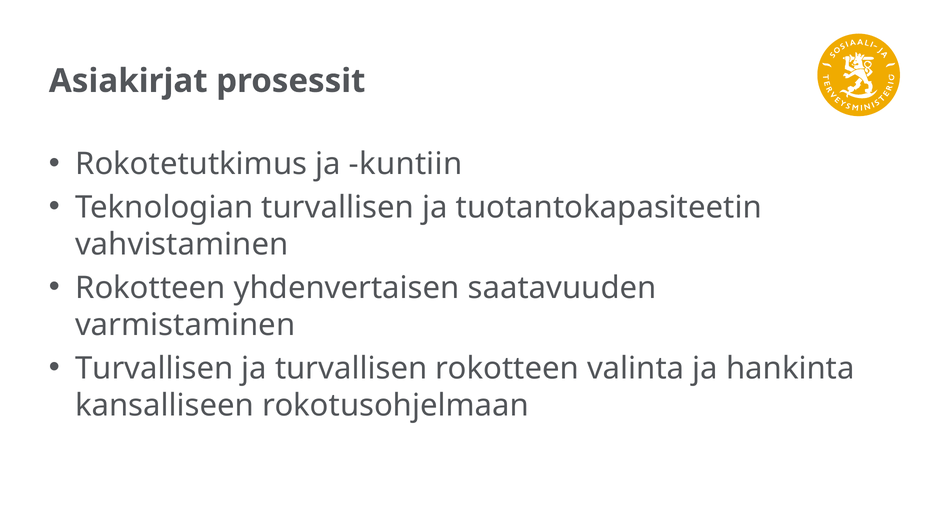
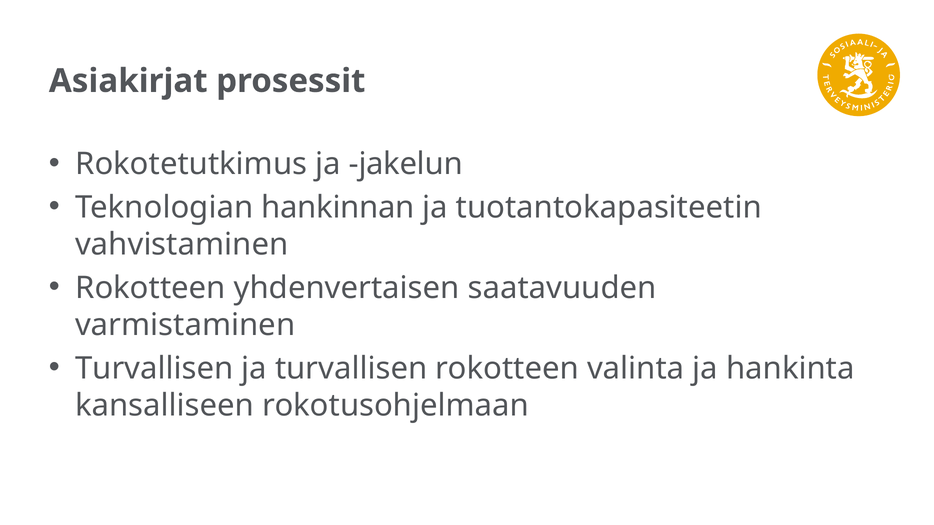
kuntiin: kuntiin -> jakelun (406, 164)
Teknologian turvallisen: turvallisen -> hankinnan (338, 207)
